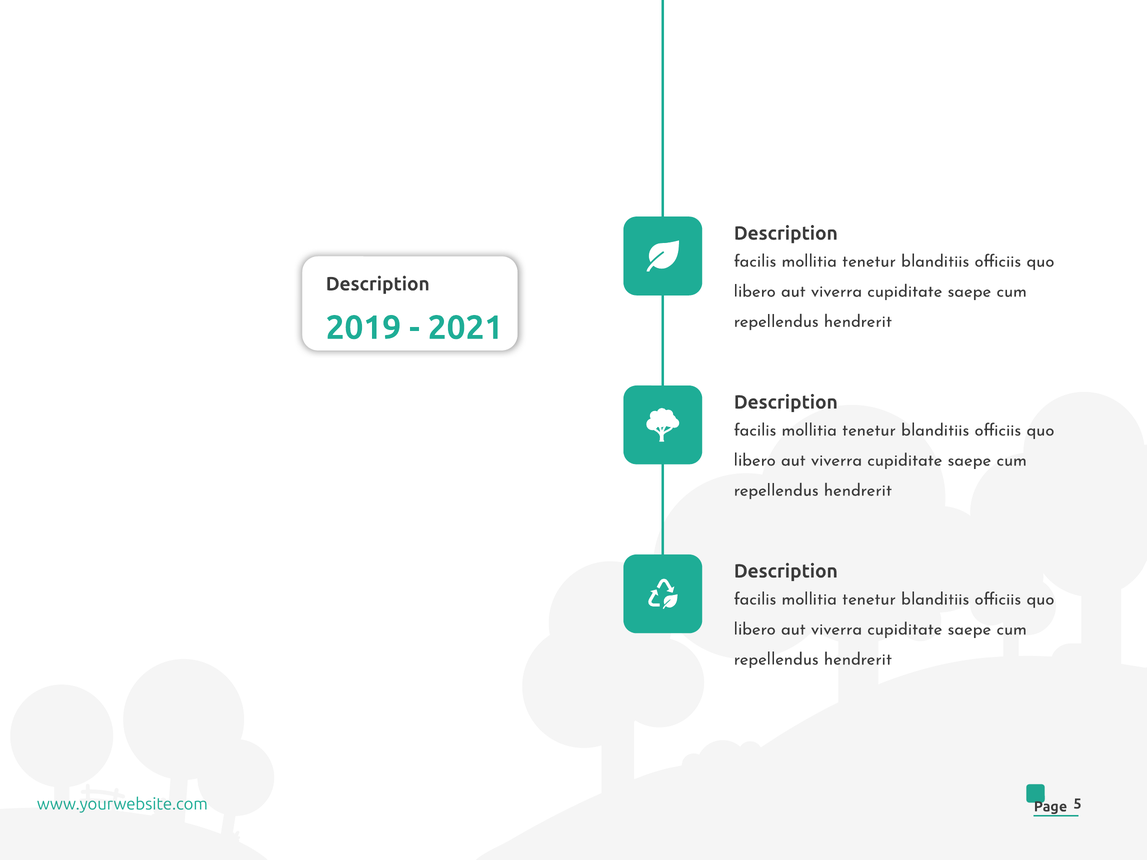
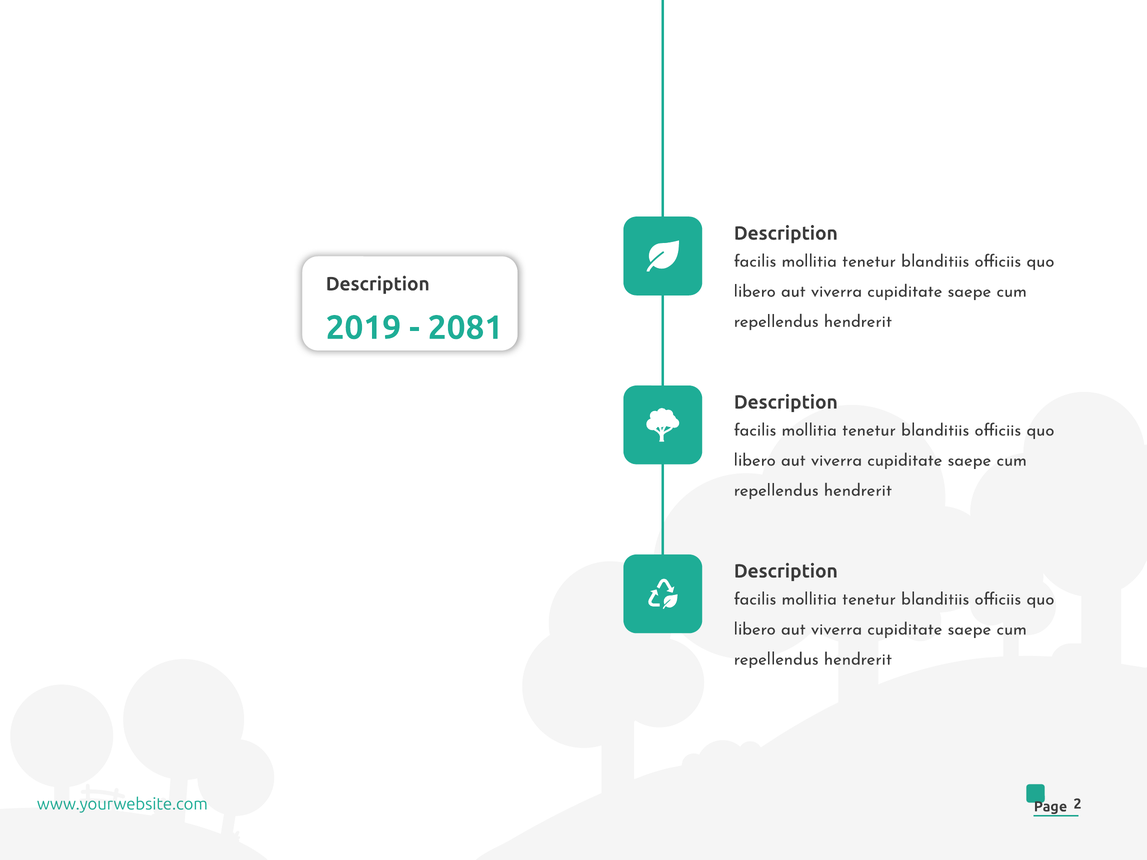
2021: 2021 -> 2081 (466, 328)
5: 5 -> 2 (1077, 804)
